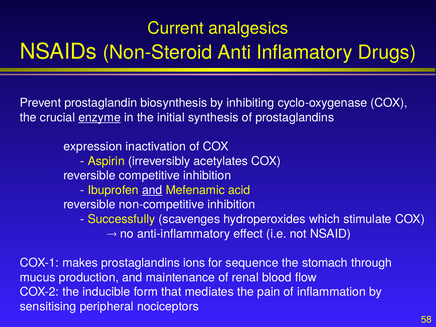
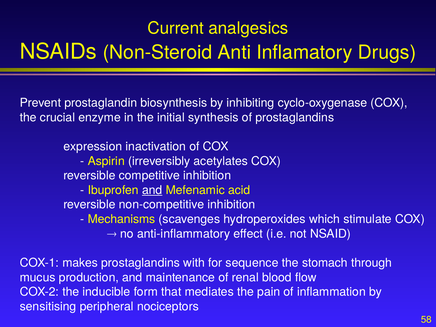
enzyme underline: present -> none (100, 117)
Successfully: Successfully -> Mechanisms (121, 219)
ions: ions -> with (194, 263)
